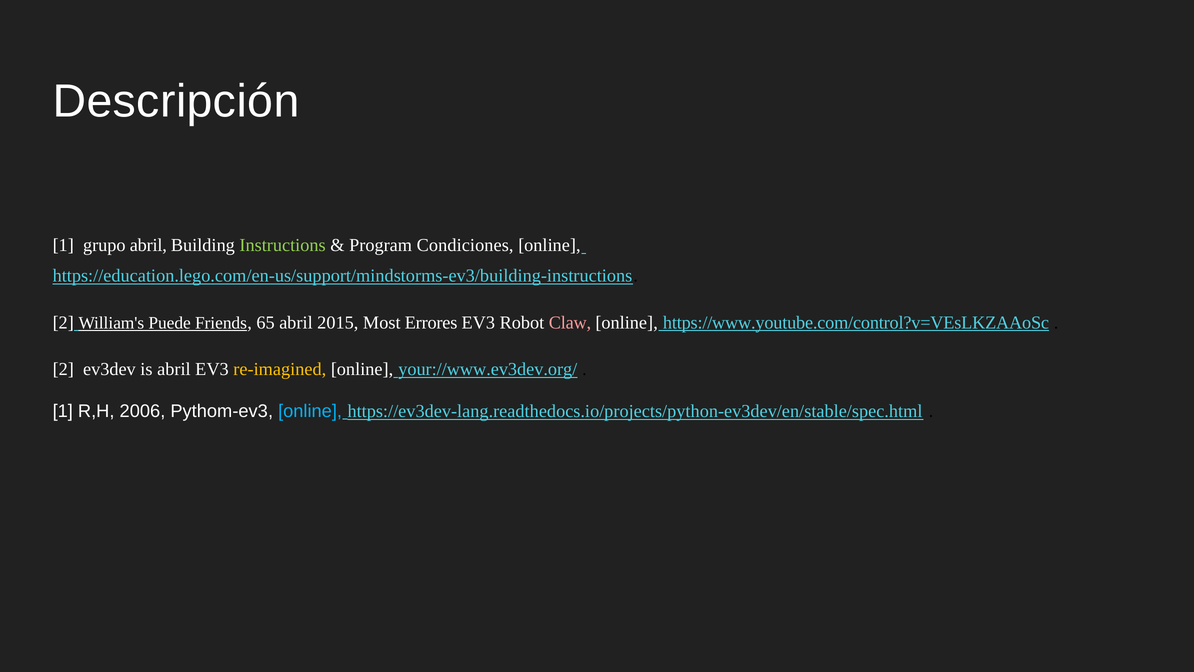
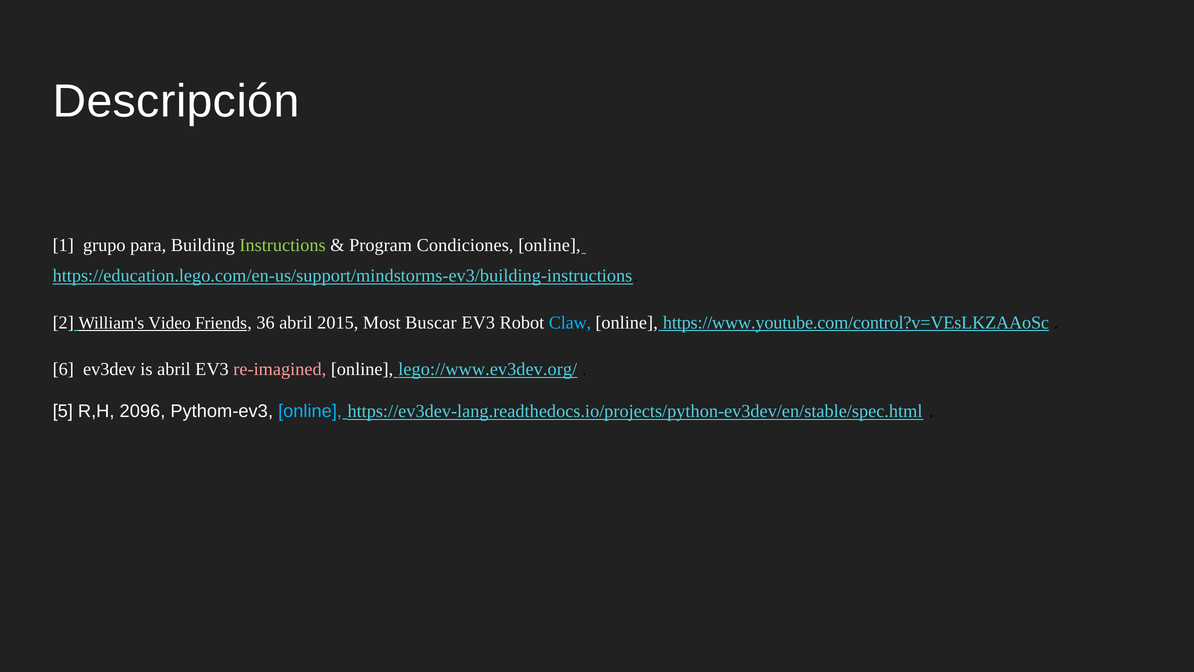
grupo abril: abril -> para (148, 245)
Puede: Puede -> Video (170, 323)
65: 65 -> 36 (266, 322)
Errores: Errores -> Buscar (431, 322)
Claw colour: pink -> light blue (570, 322)
2: 2 -> 6 (63, 369)
re-imagined colour: yellow -> pink (280, 369)
your://www.ev3dev.org/: your://www.ev3dev.org/ -> lego://www.ev3dev.org/ (488, 369)
1: 1 -> 5 (63, 411)
2006: 2006 -> 2096 (142, 411)
